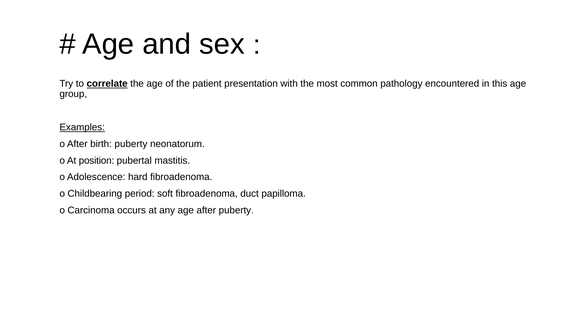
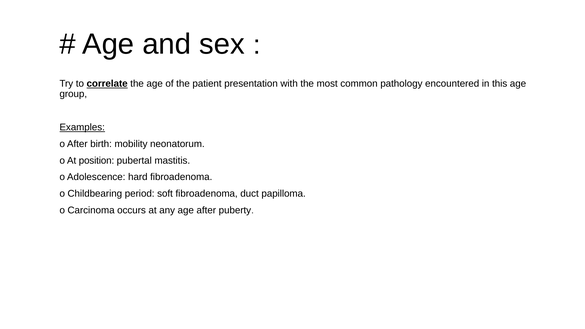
birth puberty: puberty -> mobility (131, 144)
